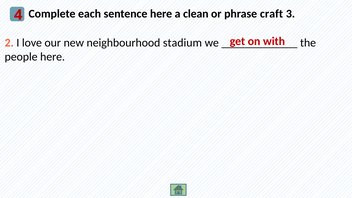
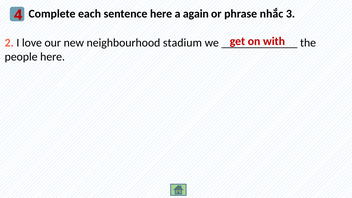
clean: clean -> again (196, 14)
craft: craft -> nhắc (272, 14)
